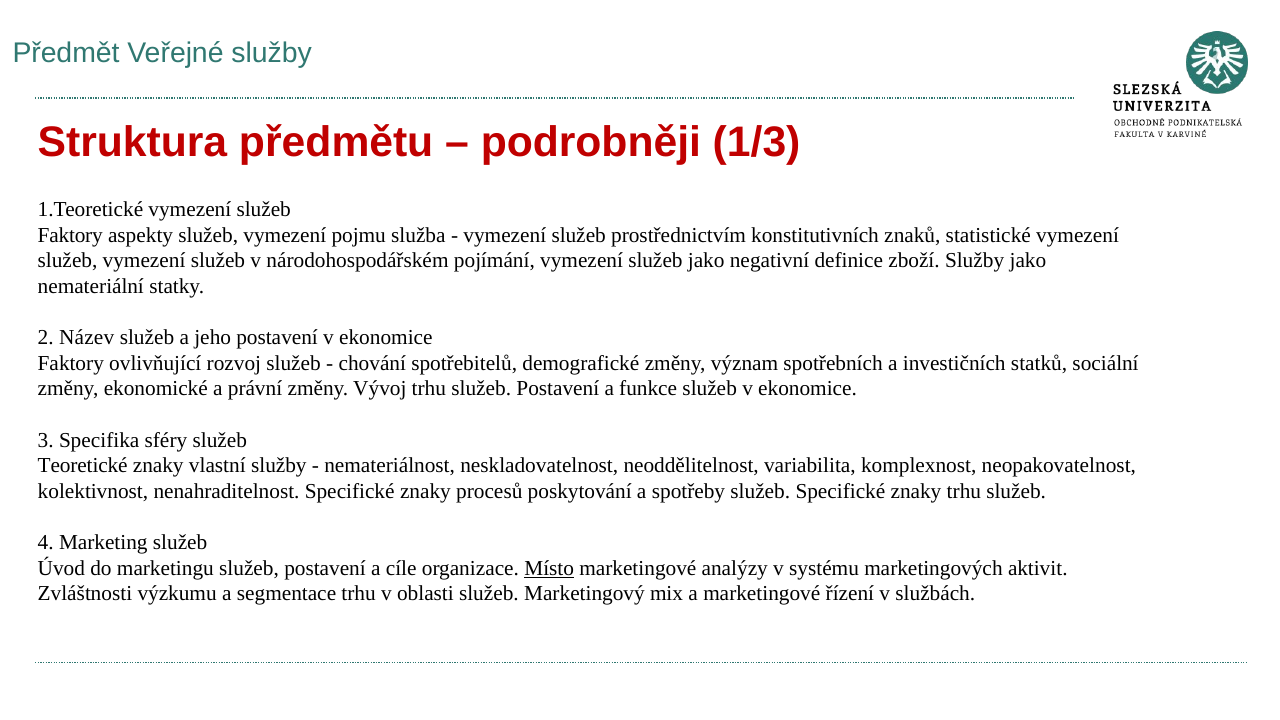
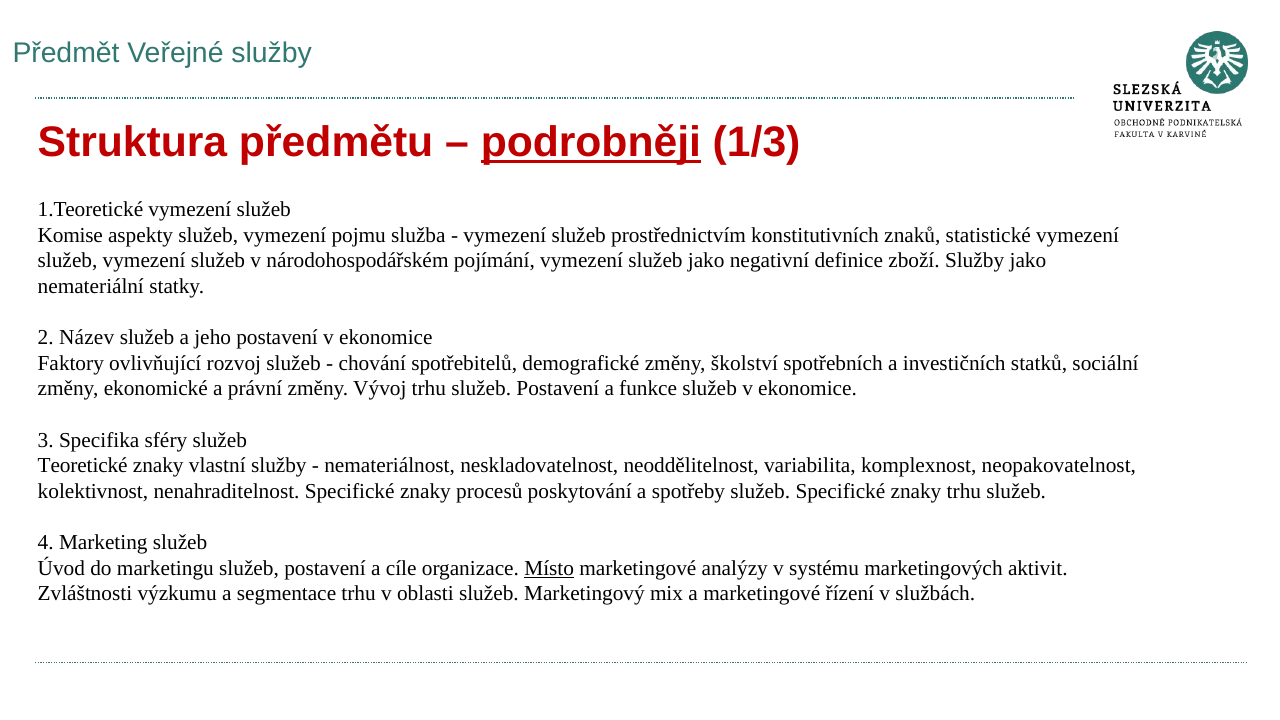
podrobněji underline: none -> present (591, 143)
Faktory: Faktory -> Komise (70, 235)
význam: význam -> školství (744, 363)
